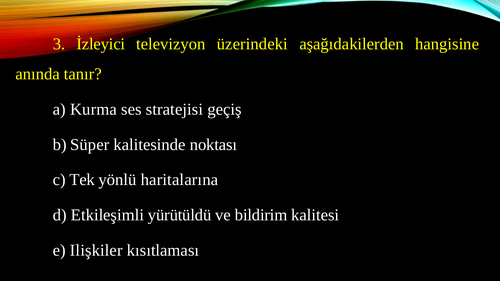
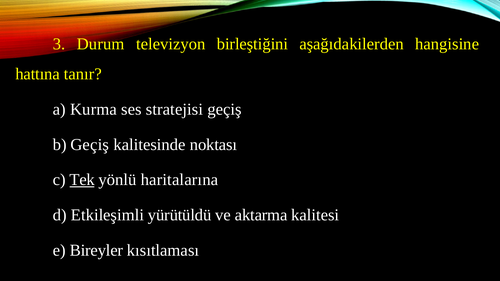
İzleyici: İzleyici -> Durum (101, 44)
üzerindeki: üzerindeki -> birleştiğini (252, 44)
anında: anında -> hattına (38, 74)
b Süper: Süper -> Geçiş (90, 145)
Tek underline: none -> present (82, 180)
bildirim: bildirim -> aktarma (261, 215)
Ilişkiler: Ilişkiler -> Bireyler (96, 250)
